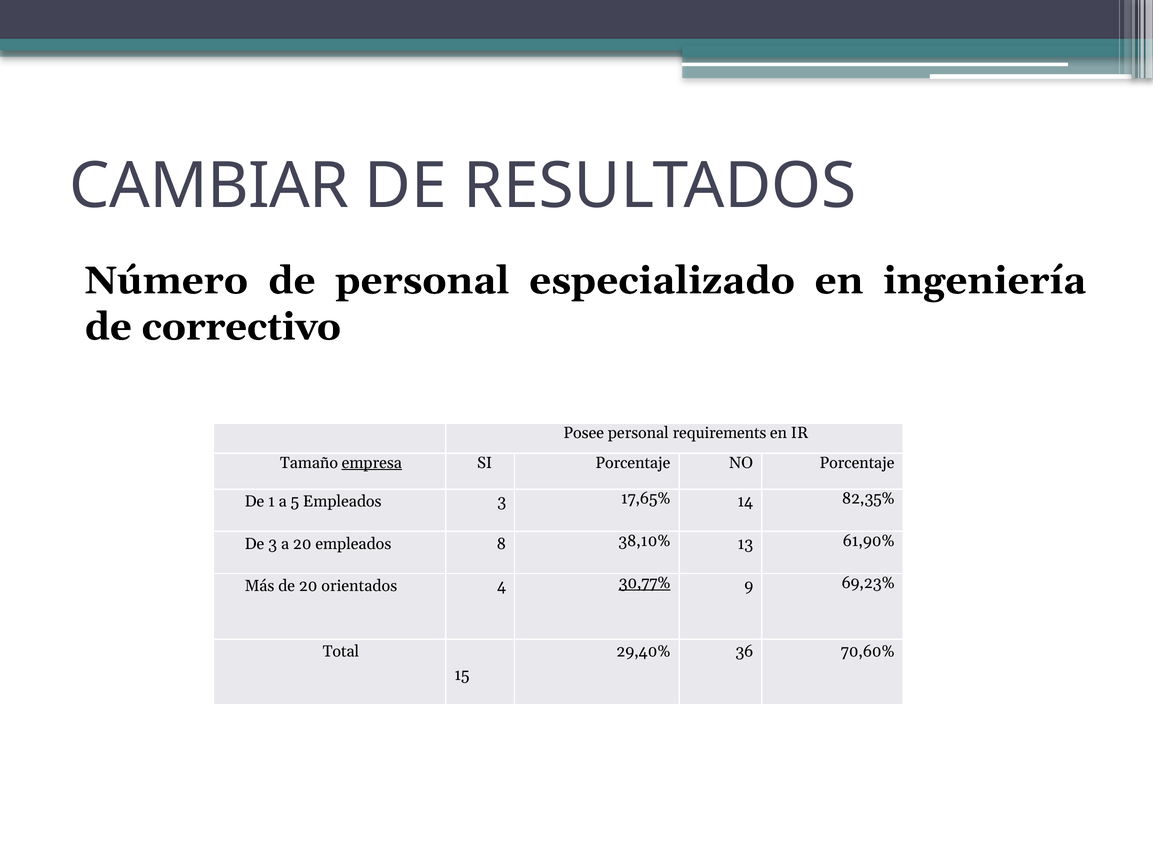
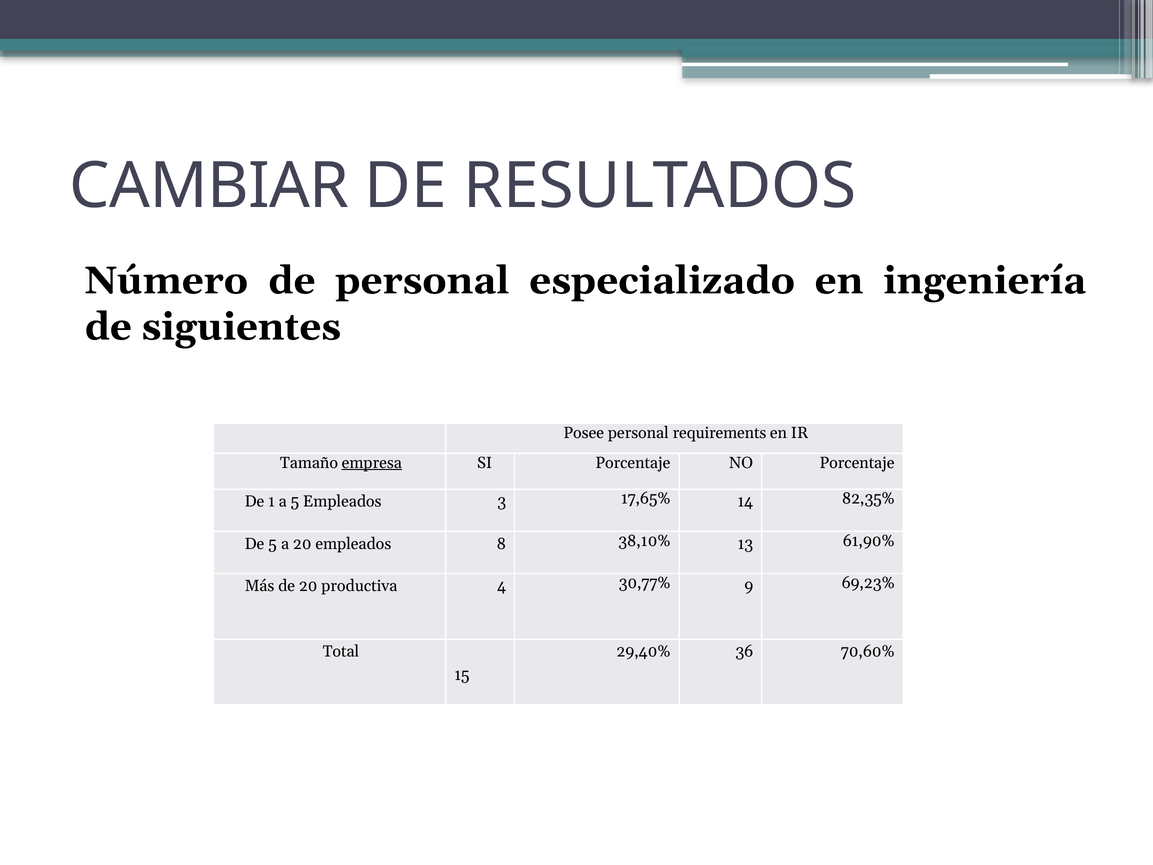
correctivo: correctivo -> siguientes (241, 327)
De 3: 3 -> 5 (273, 544)
orientados: orientados -> productiva (359, 586)
30,77% underline: present -> none (645, 583)
